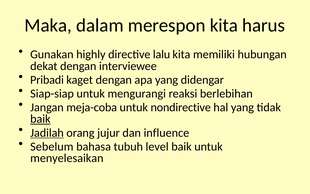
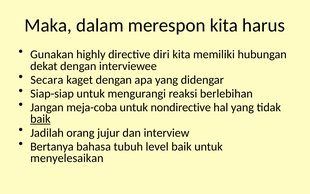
lalu: lalu -> diri (161, 54)
Pribadi: Pribadi -> Secara (47, 80)
Jadilah underline: present -> none (47, 133)
influence: influence -> interview (166, 133)
Sebelum: Sebelum -> Bertanya (52, 146)
